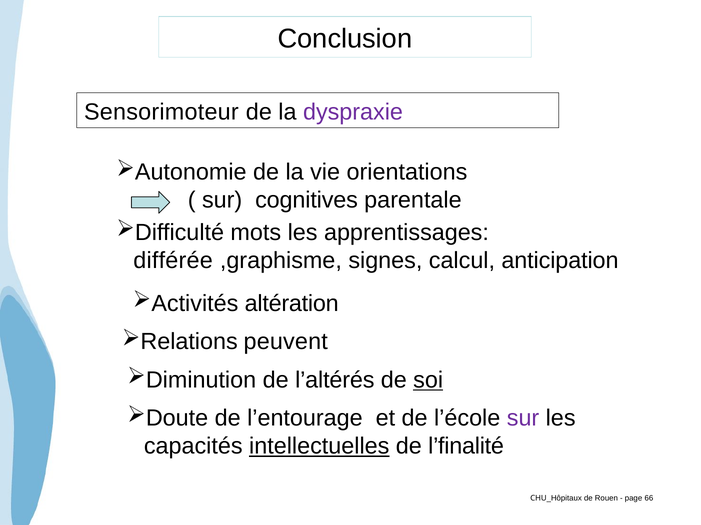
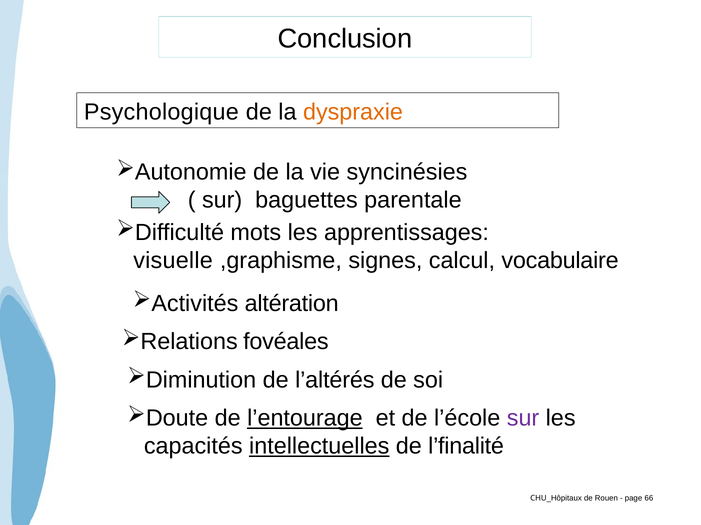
Sensorimoteur: Sensorimoteur -> Psychologique (161, 112)
dyspraxie colour: purple -> orange (353, 112)
orientations: orientations -> syncinésies (407, 172)
cognitives: cognitives -> baguettes (306, 200)
différée: différée -> visuelle (173, 261)
anticipation: anticipation -> vocabulaire (560, 261)
peuvent: peuvent -> fovéales (286, 342)
soi underline: present -> none (428, 381)
l’entourage underline: none -> present (305, 419)
